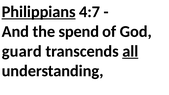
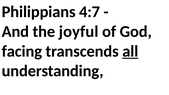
Philippians underline: present -> none (39, 12)
spend: spend -> joyful (79, 32)
guard: guard -> facing (22, 51)
